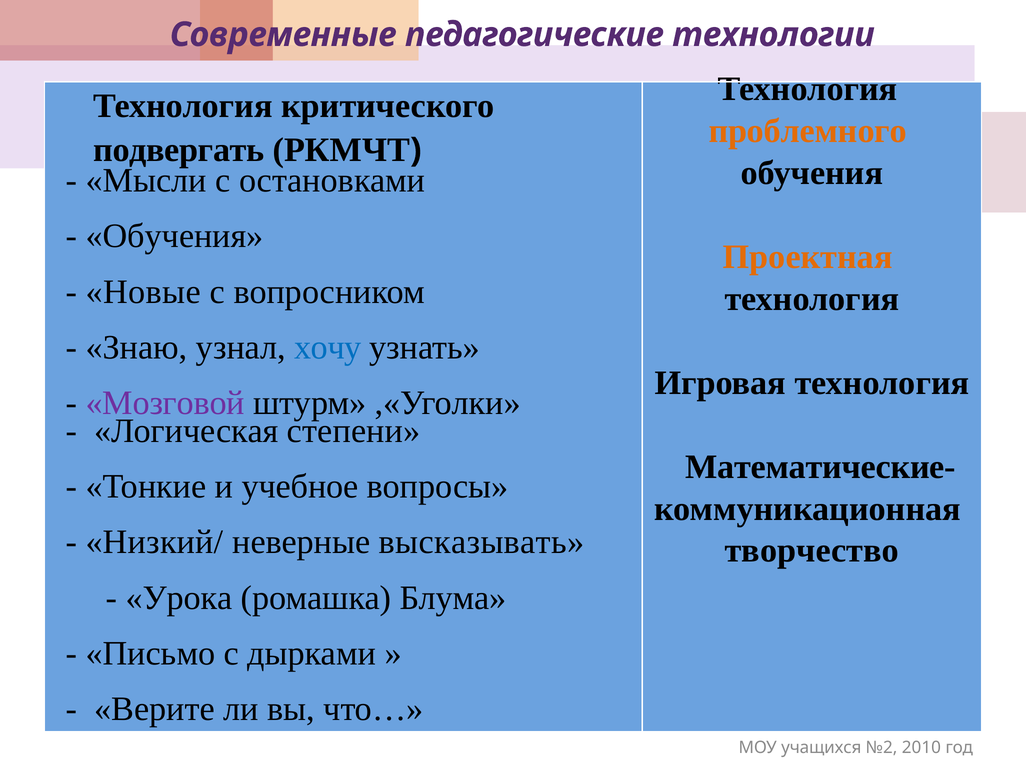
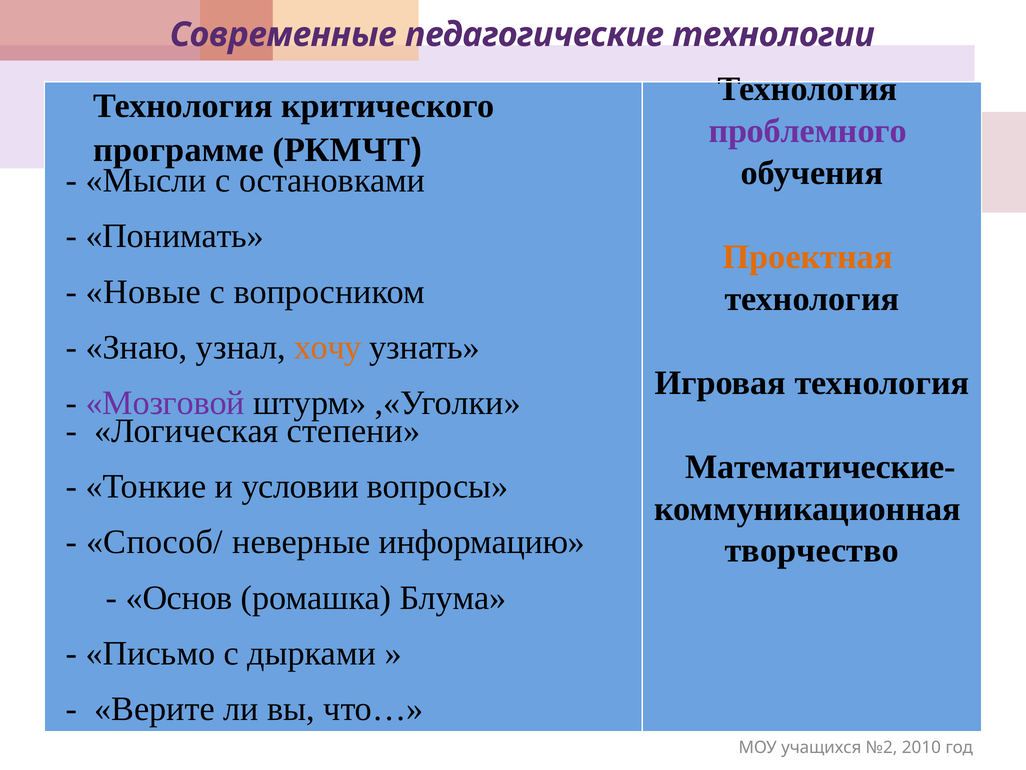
проблемного colour: orange -> purple (808, 131)
подвергать: подвергать -> программе (179, 150)
Обучения: Обучения -> Понимать (175, 236)
хочу colour: blue -> orange (328, 347)
учебное: учебное -> условии (300, 486)
Низкий/: Низкий/ -> Способ/ (154, 542)
высказывать: высказывать -> информацию (482, 542)
Урока: Урока -> Основ (179, 597)
